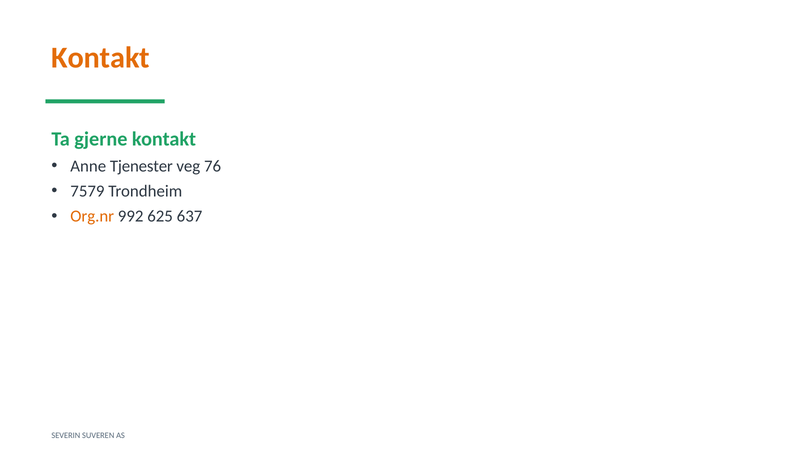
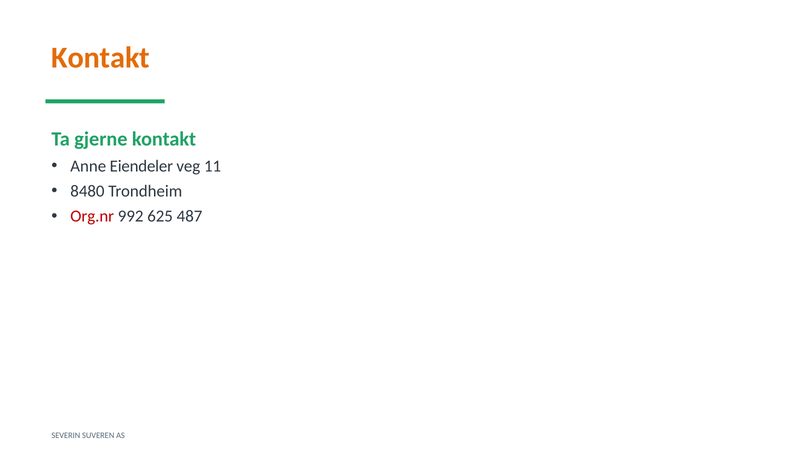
Tjenester: Tjenester -> Eiendeler (141, 166)
76: 76 -> 11 (213, 166)
7579: 7579 -> 8480 (87, 191)
Org.nr colour: orange -> red (92, 217)
637: 637 -> 487 (190, 217)
